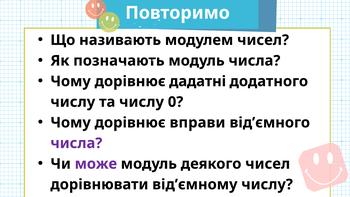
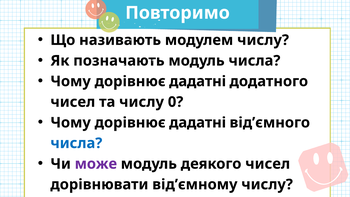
модулем чисел: чисел -> числу (263, 40)
числу: числу -> чисел (73, 102)
вправи: вправи -> дадатні (198, 123)
числа colour: purple -> blue (76, 143)
